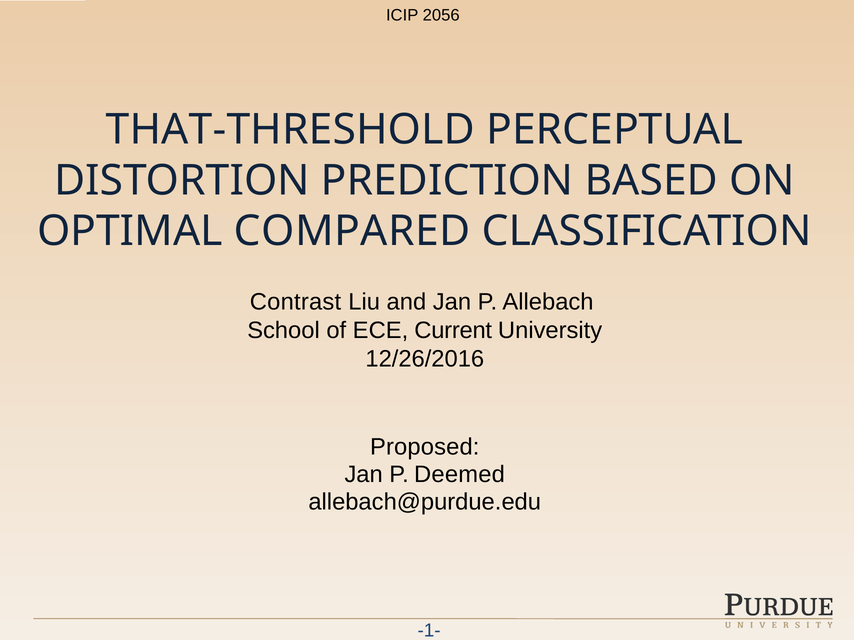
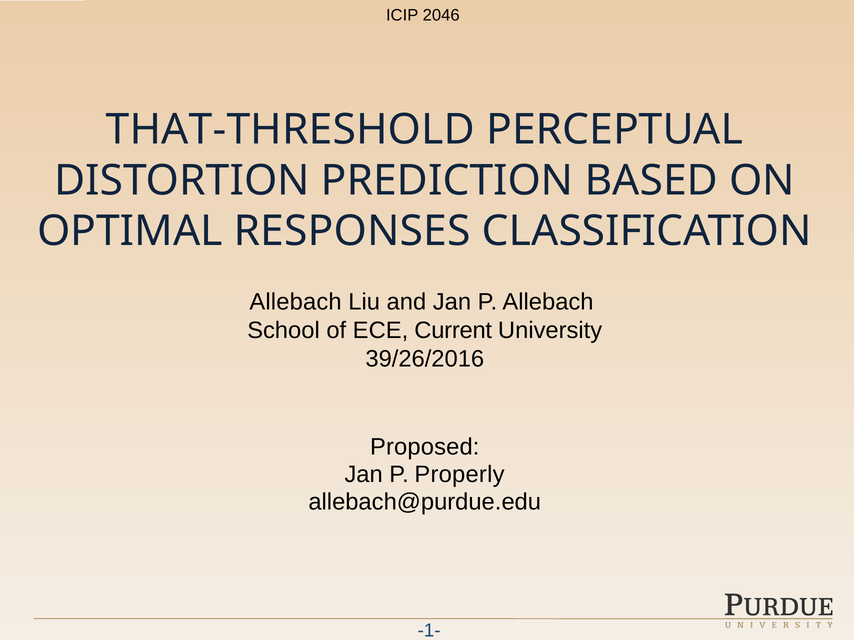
2056: 2056 -> 2046 (441, 15)
COMPARED: COMPARED -> RESPONSES (352, 231)
Contrast: Contrast -> Allebach (296, 302)
12/26/2016: 12/26/2016 -> 39/26/2016 (425, 359)
Deemed: Deemed -> Properly (459, 475)
